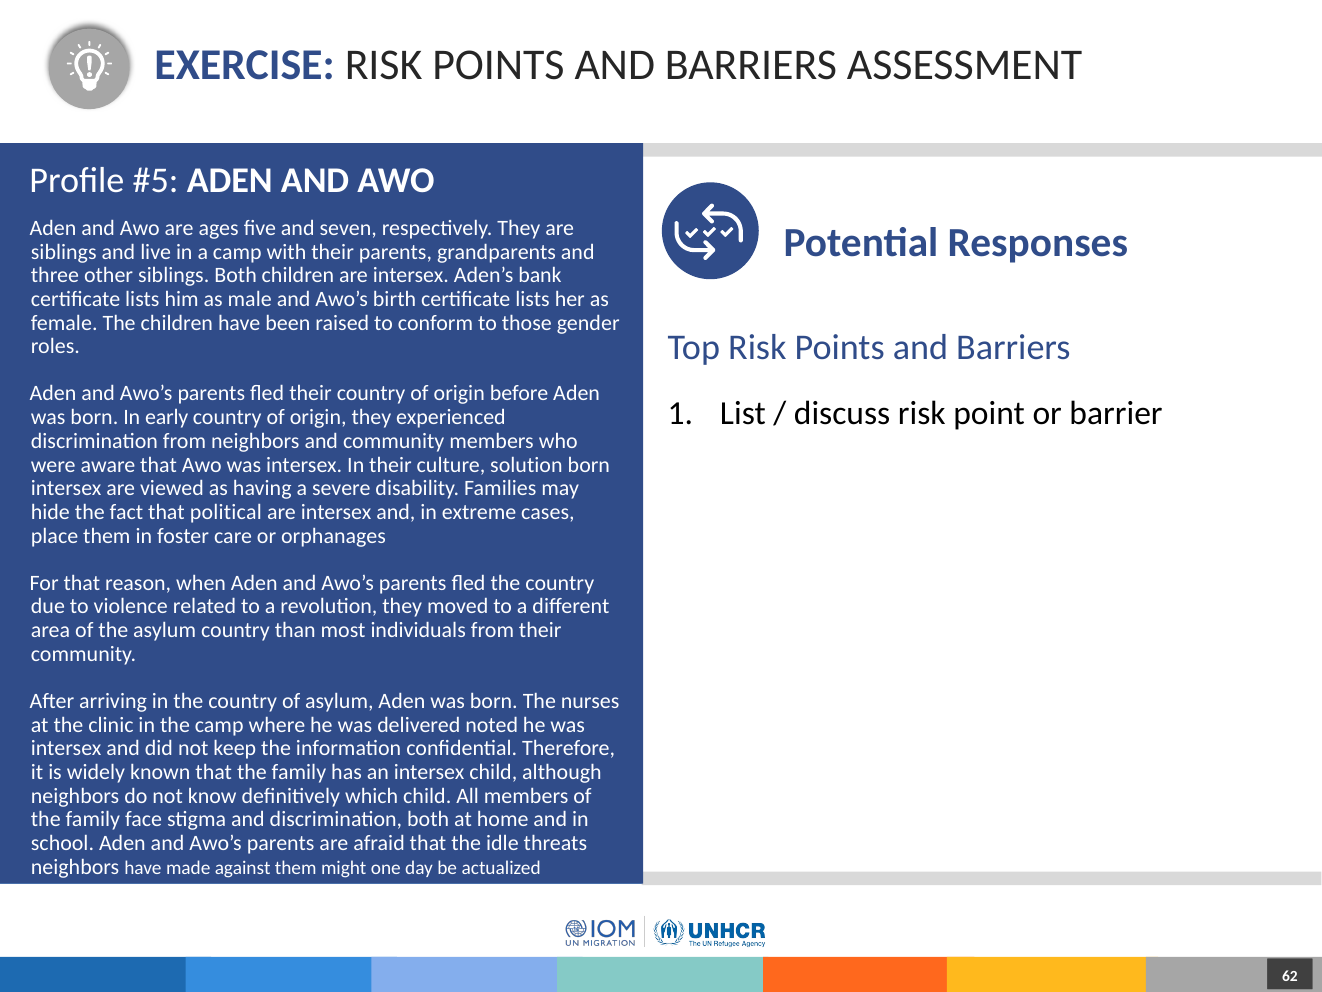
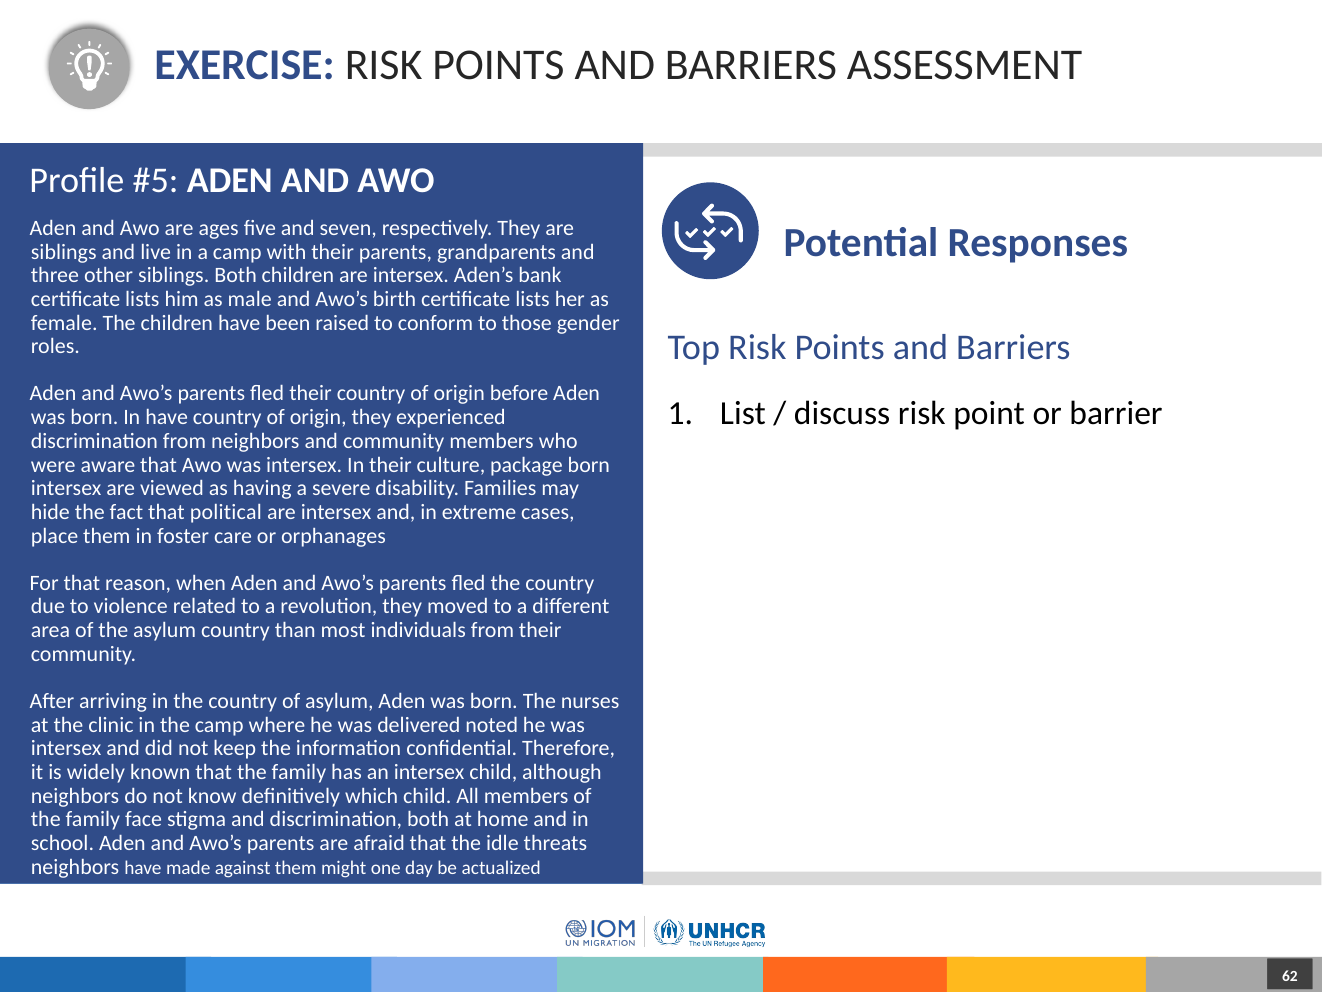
In early: early -> have (167, 417)
solution: solution -> package (526, 465)
